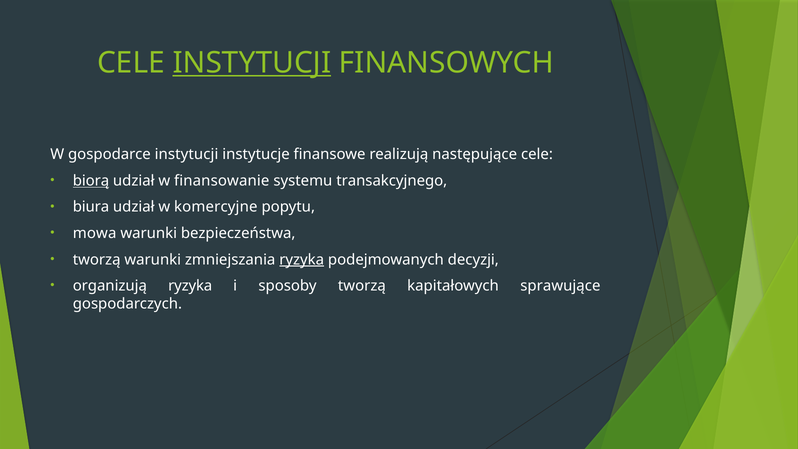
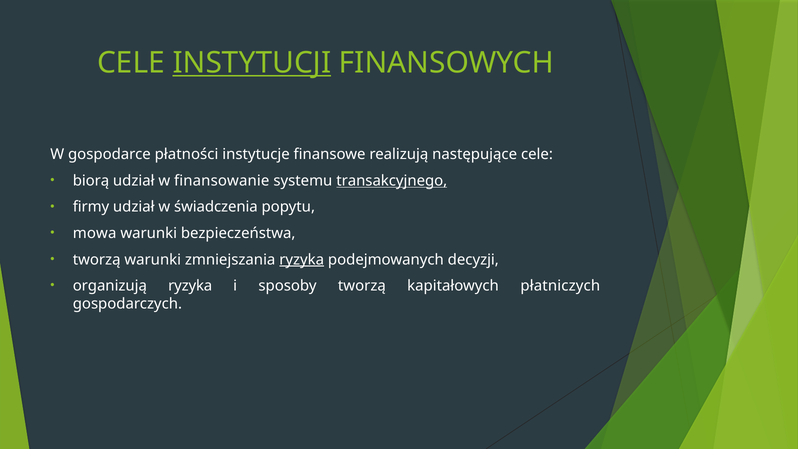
gospodarce instytucji: instytucji -> płatności (187, 154)
biorą underline: present -> none (91, 181)
transakcyjnego underline: none -> present (392, 181)
biura: biura -> firmy (91, 207)
komercyjne: komercyjne -> świadczenia (216, 207)
sprawujące: sprawujące -> płatniczych (560, 286)
